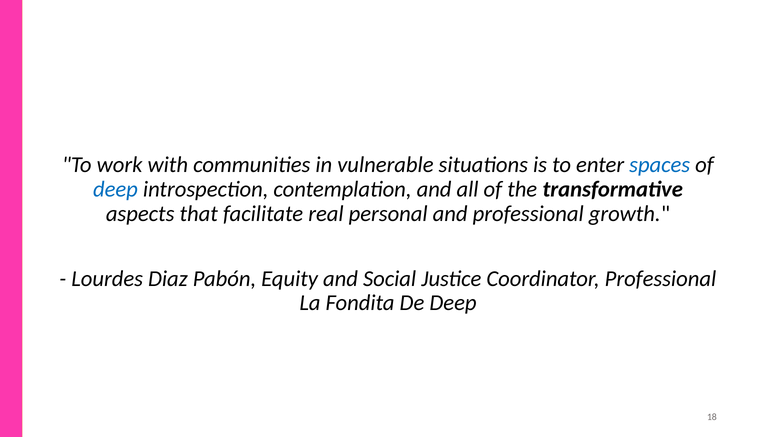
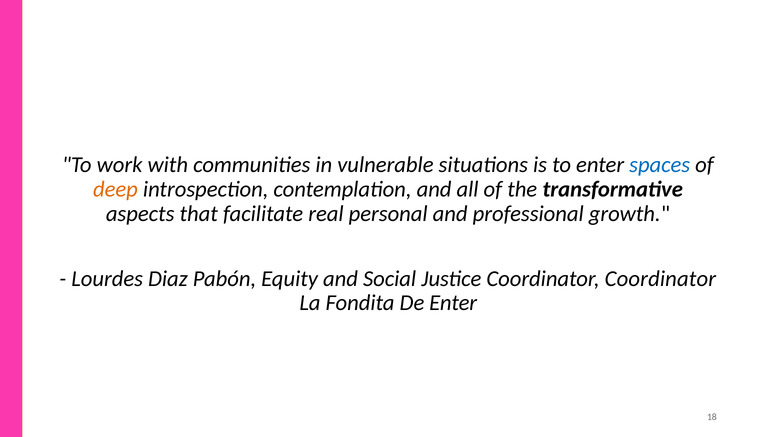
deep colour: blue -> orange (115, 189)
Coordinator Professional: Professional -> Coordinator (660, 278)
De Deep: Deep -> Enter (453, 303)
